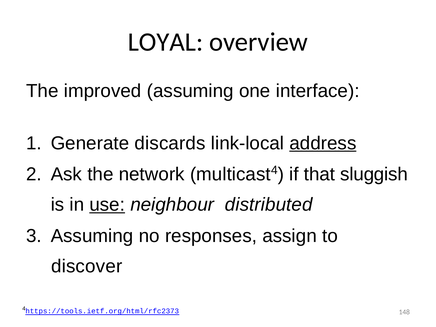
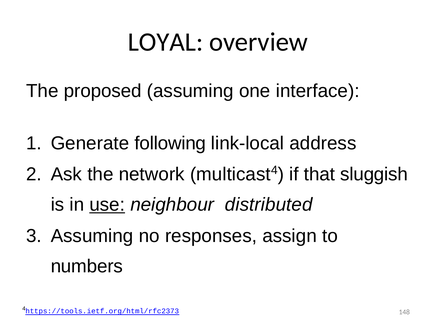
improved: improved -> proposed (103, 91)
discards: discards -> following (170, 143)
address underline: present -> none (323, 143)
discover: discover -> numbers (87, 266)
